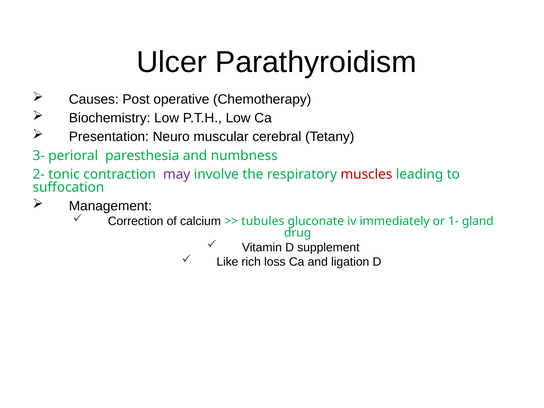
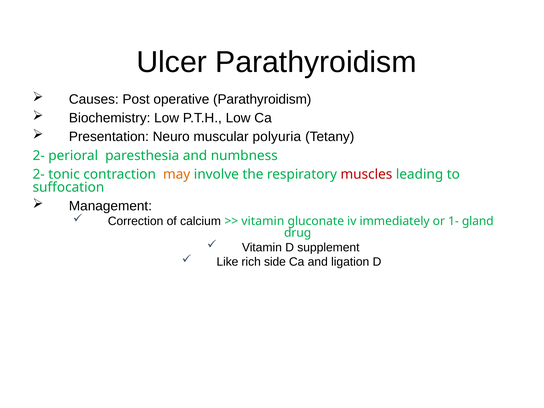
operative Chemotherapy: Chemotherapy -> Parathyroidism (262, 99)
cerebral: cerebral -> polyuria (277, 137)
3-: 3- -> 2- (39, 156)
may colour: purple -> orange (177, 174)
tubules: tubules -> vitamin (263, 221)
loss: loss -> side (275, 262)
